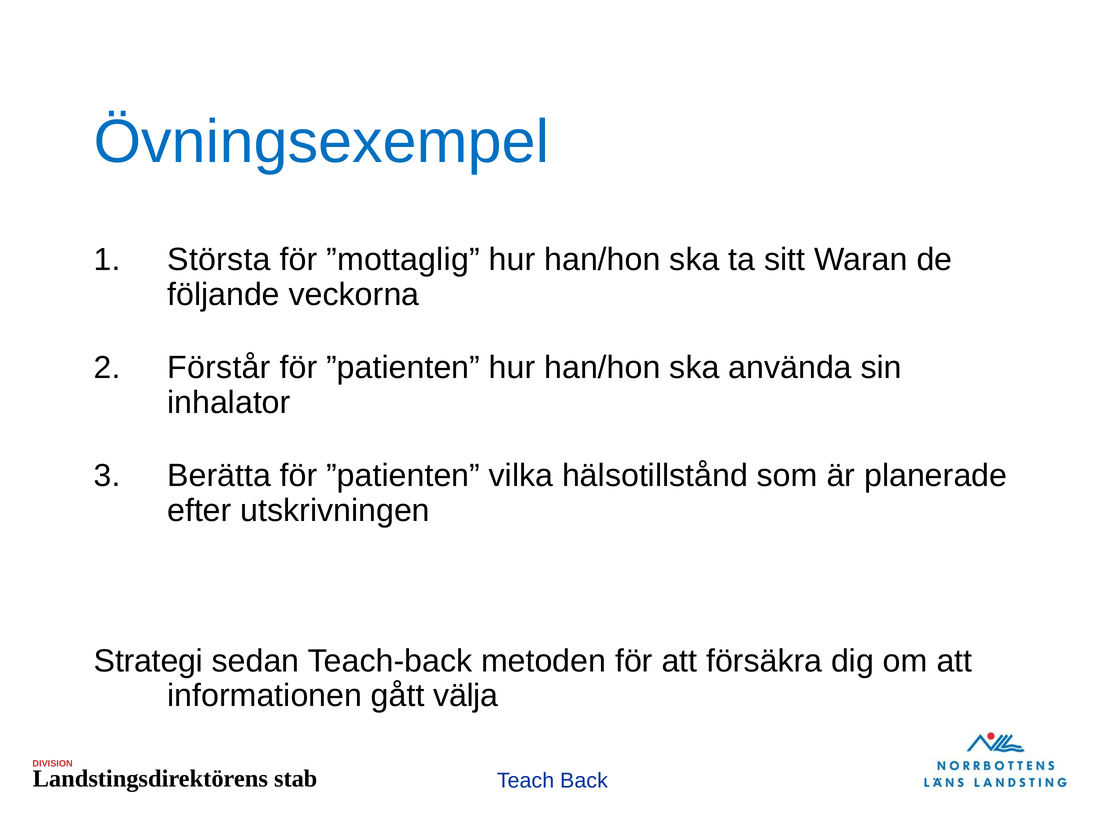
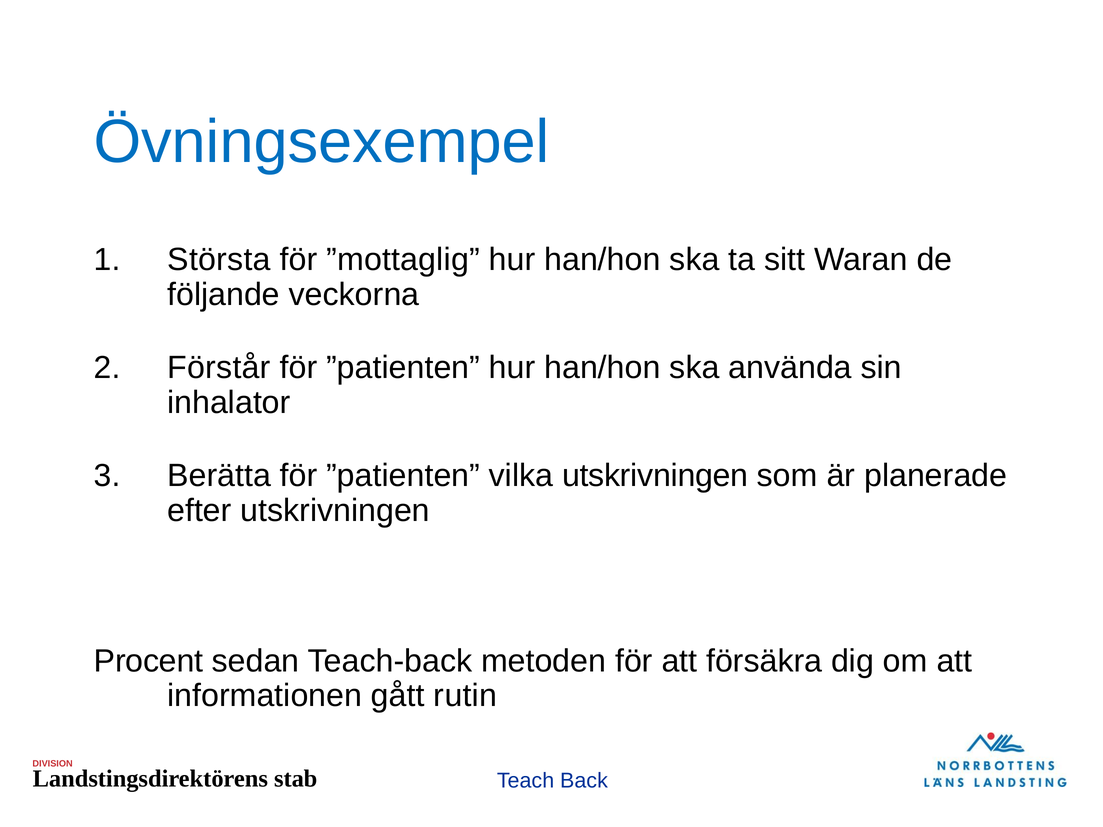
vilka hälsotillstånd: hälsotillstånd -> utskrivningen (655, 476)
Strategi: Strategi -> Procent (148, 661)
välja: välja -> rutin (465, 696)
